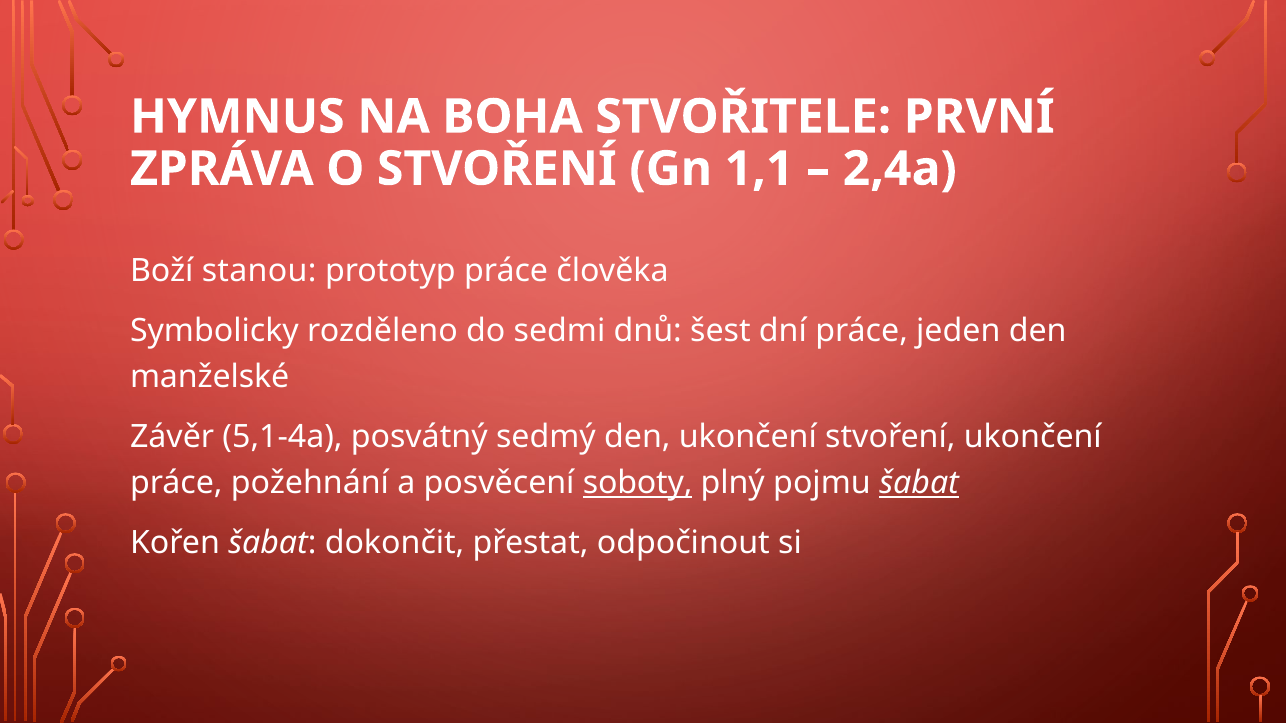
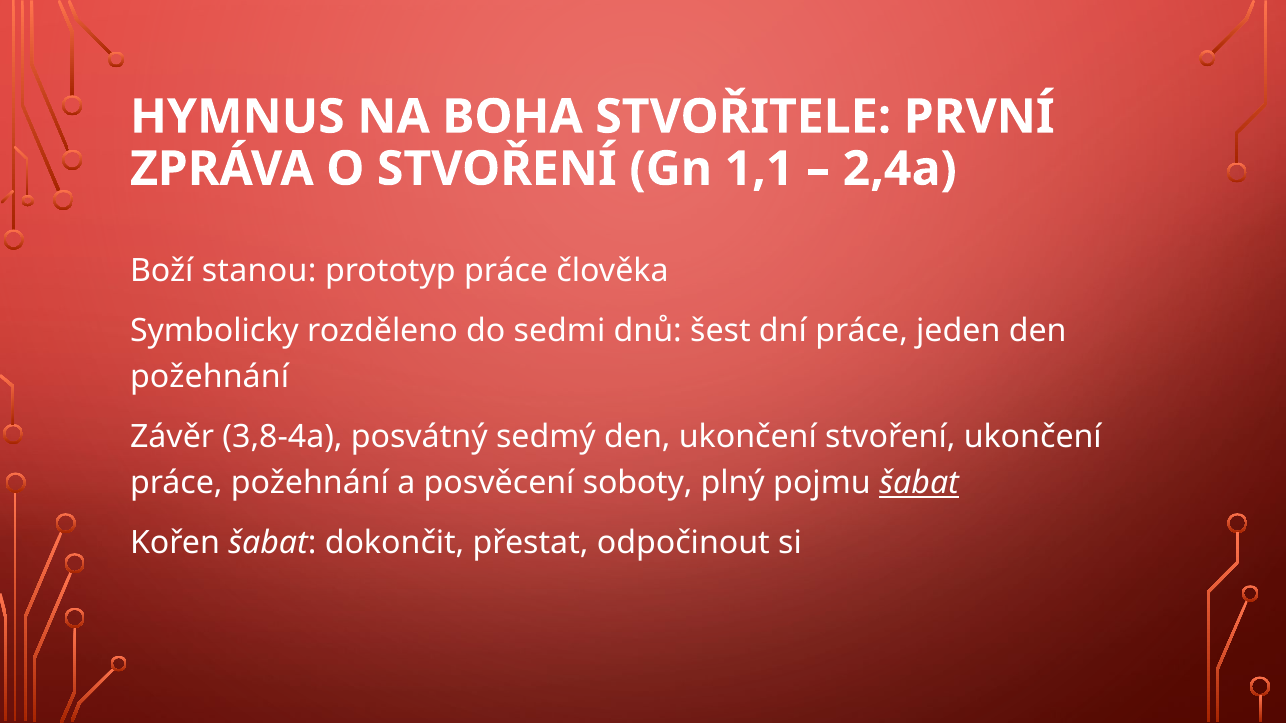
manželské: manželské -> požehnání (210, 377)
5,1-4a: 5,1-4a -> 3,8-4a (283, 437)
soboty underline: present -> none (638, 483)
